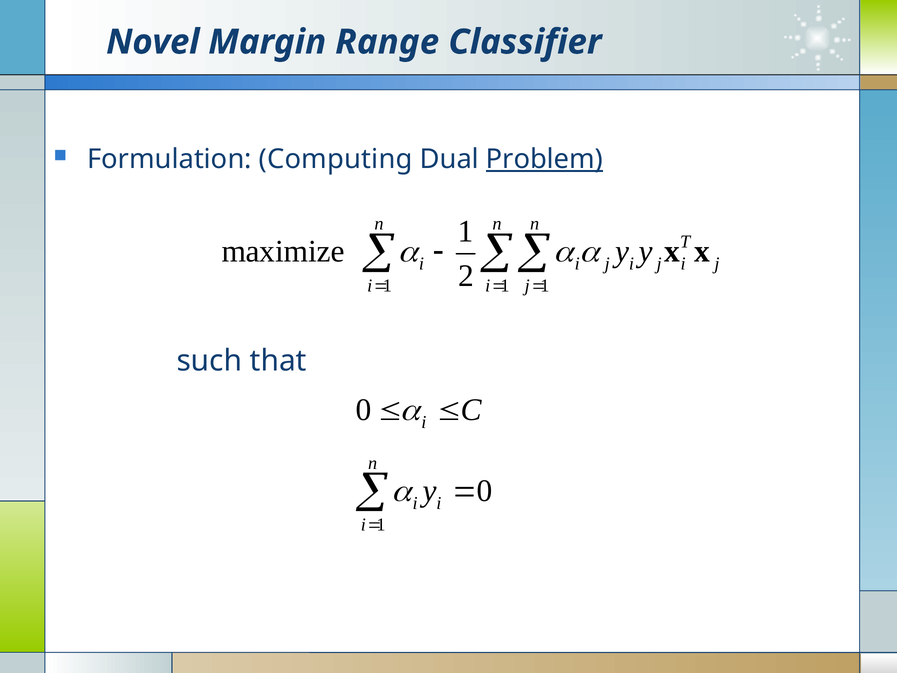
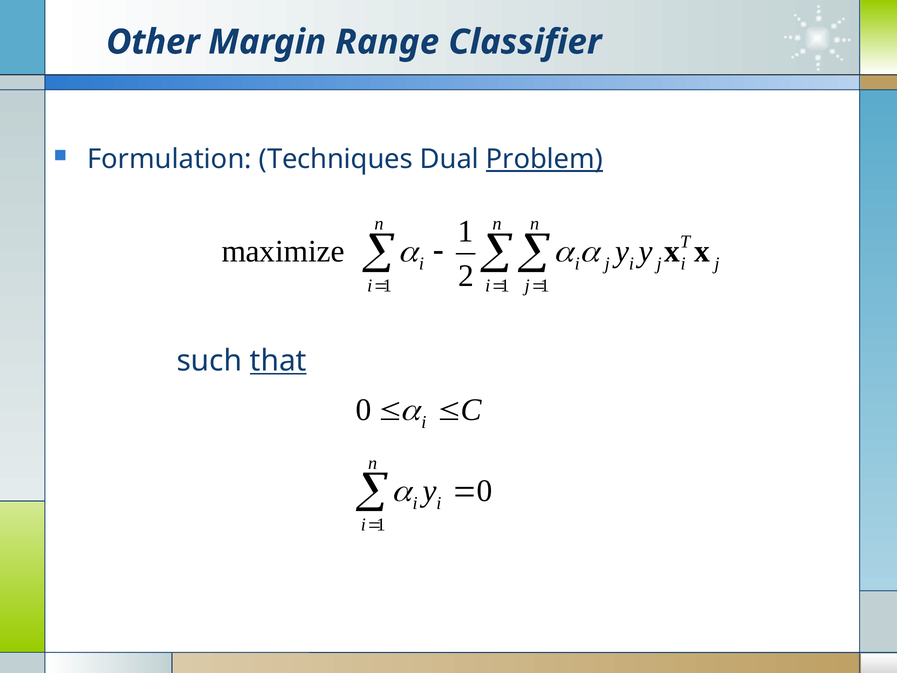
Novel: Novel -> Other (153, 42)
Computing: Computing -> Techniques (336, 159)
that underline: none -> present (278, 361)
